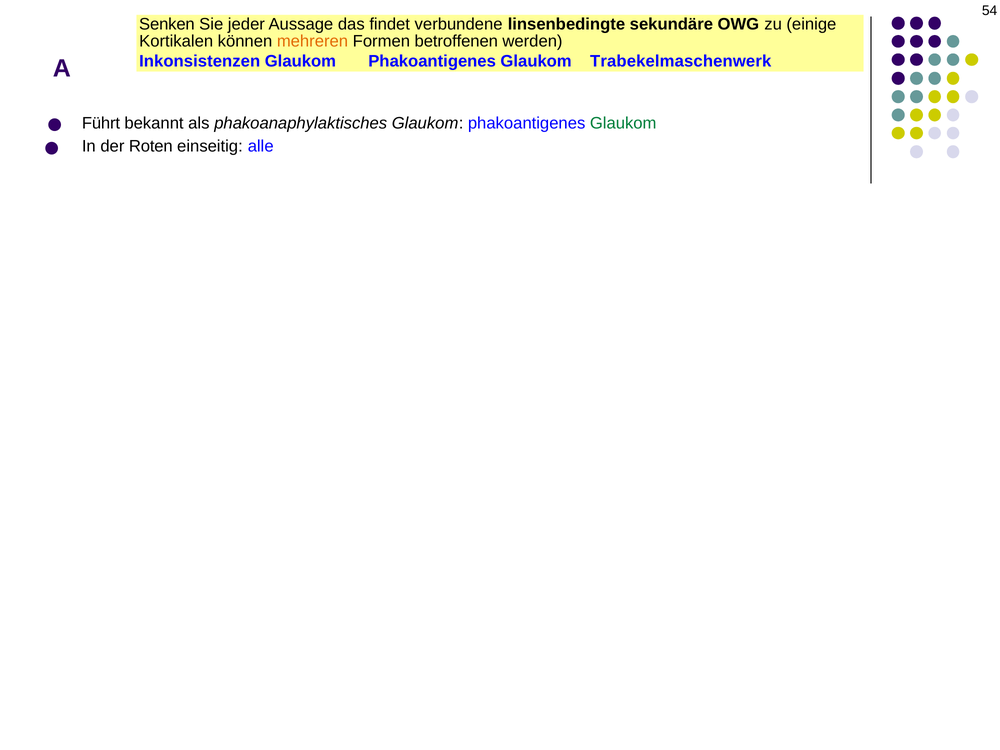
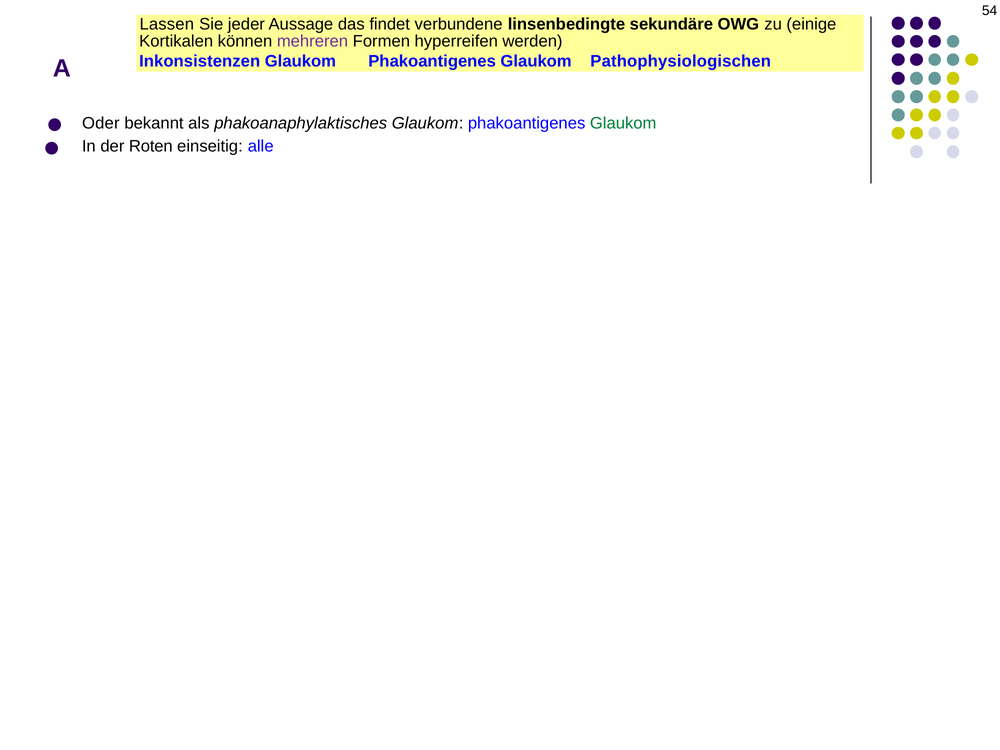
Senken: Senken -> Lassen (167, 24)
mehreren colour: orange -> purple (312, 41)
betroffenen: betroffenen -> hyperreifen (456, 41)
Trabekelmaschenwerk: Trabekelmaschenwerk -> Pathophysiologischen (681, 61)
Führt: Führt -> Oder (101, 123)
